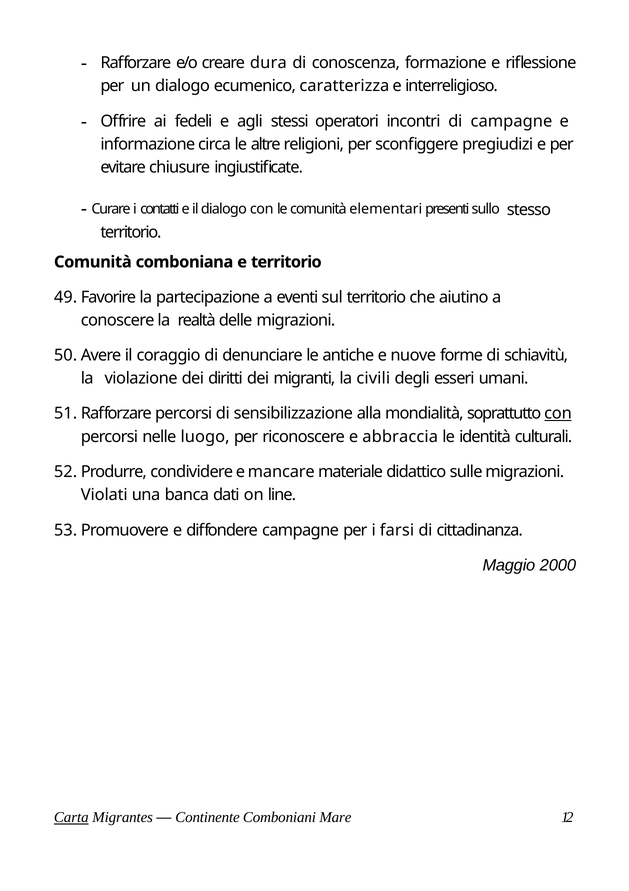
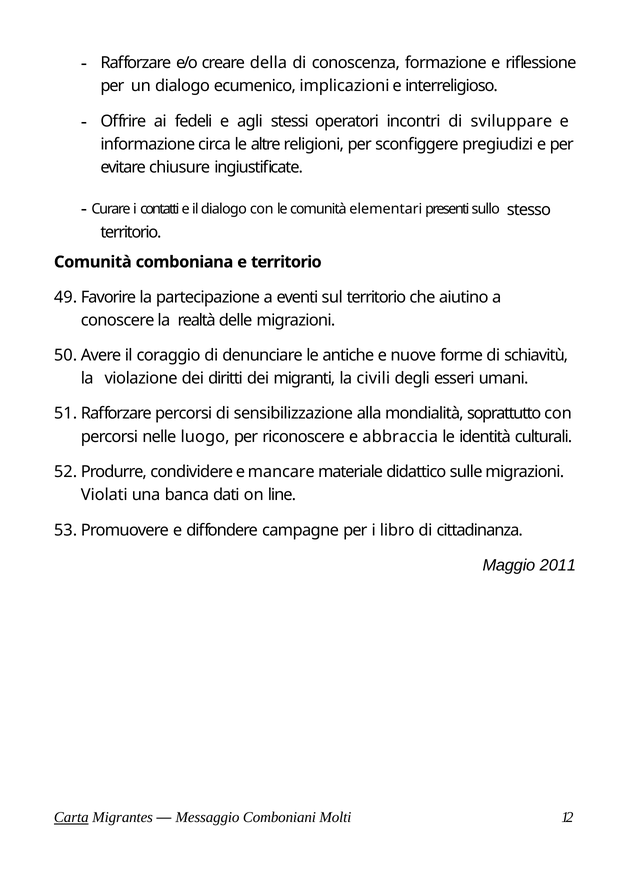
dura: dura -> della (268, 63)
caratterizza: caratterizza -> implicazioni (344, 86)
di campagne: campagne -> sviluppare (511, 121)
con underline: present -> none (558, 414)
farsi: farsi -> libro (397, 530)
2000: 2000 -> 2011 (558, 566)
Continente: Continente -> Messaggio (207, 818)
Mare: Mare -> Molti (335, 818)
